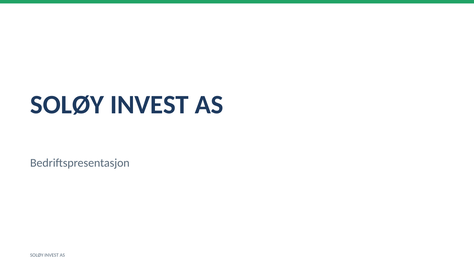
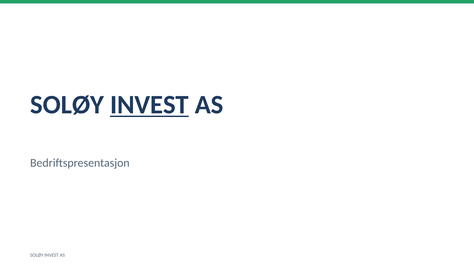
INVEST underline: none -> present (149, 105)
